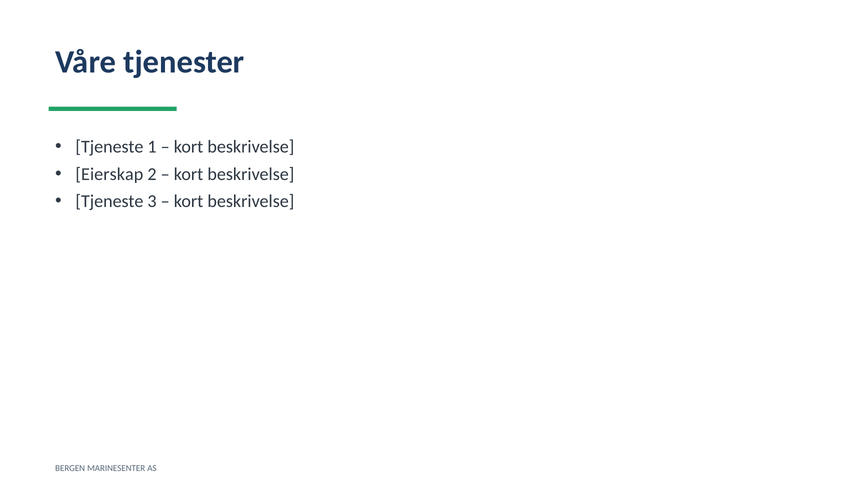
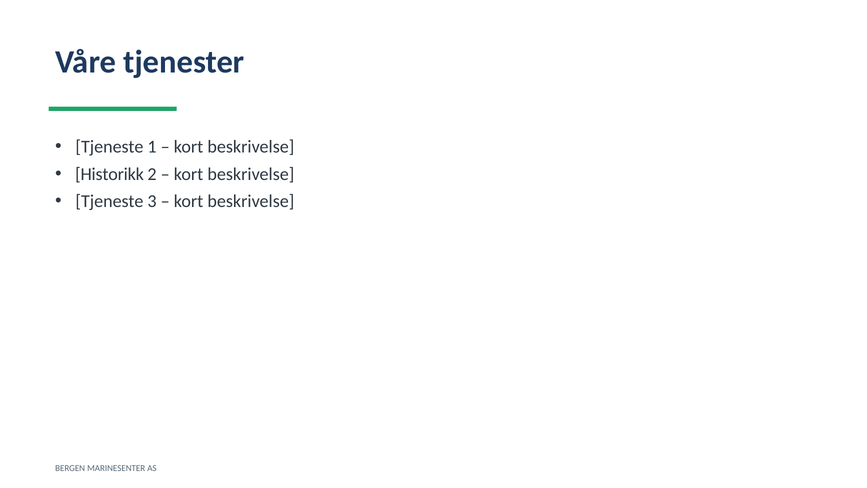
Eierskap: Eierskap -> Historikk (110, 174)
